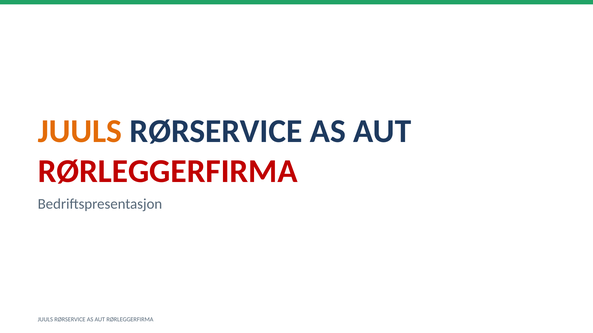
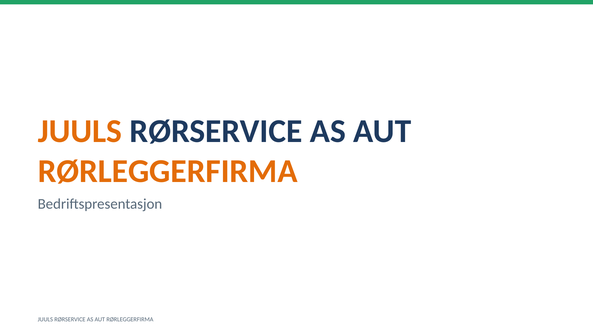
RØRLEGGERFIRMA colour: red -> orange (168, 172)
